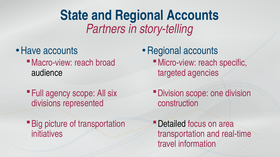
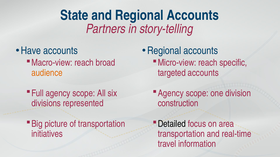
targeted agencies: agencies -> accounts (203, 73)
audience colour: black -> orange (47, 73)
Division: Division -> Agency (171, 94)
